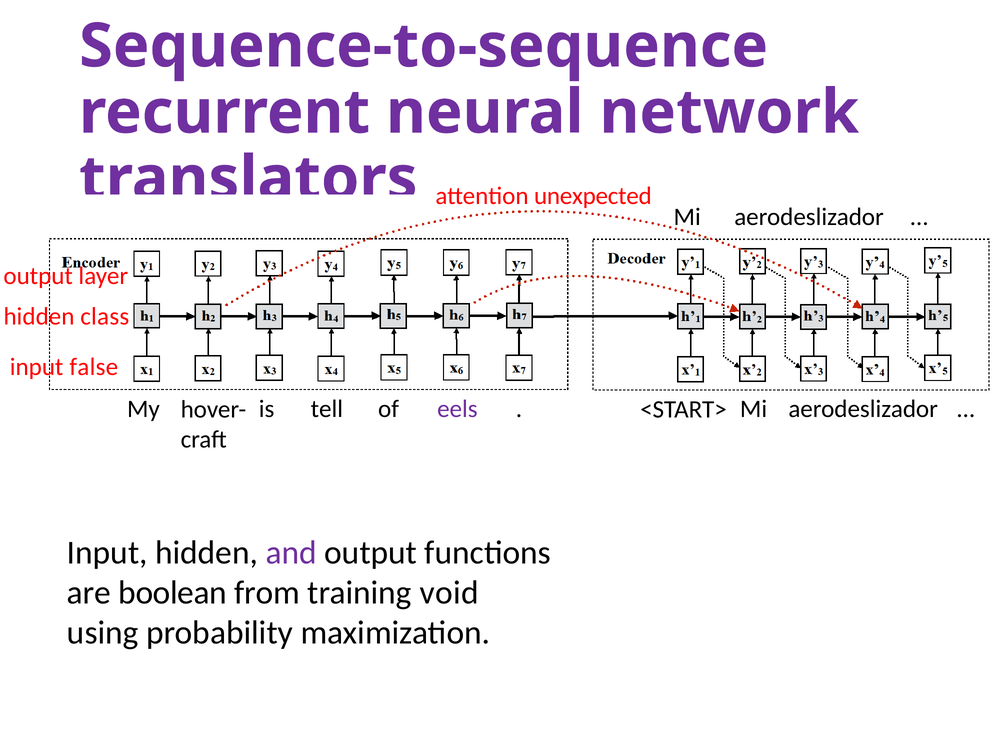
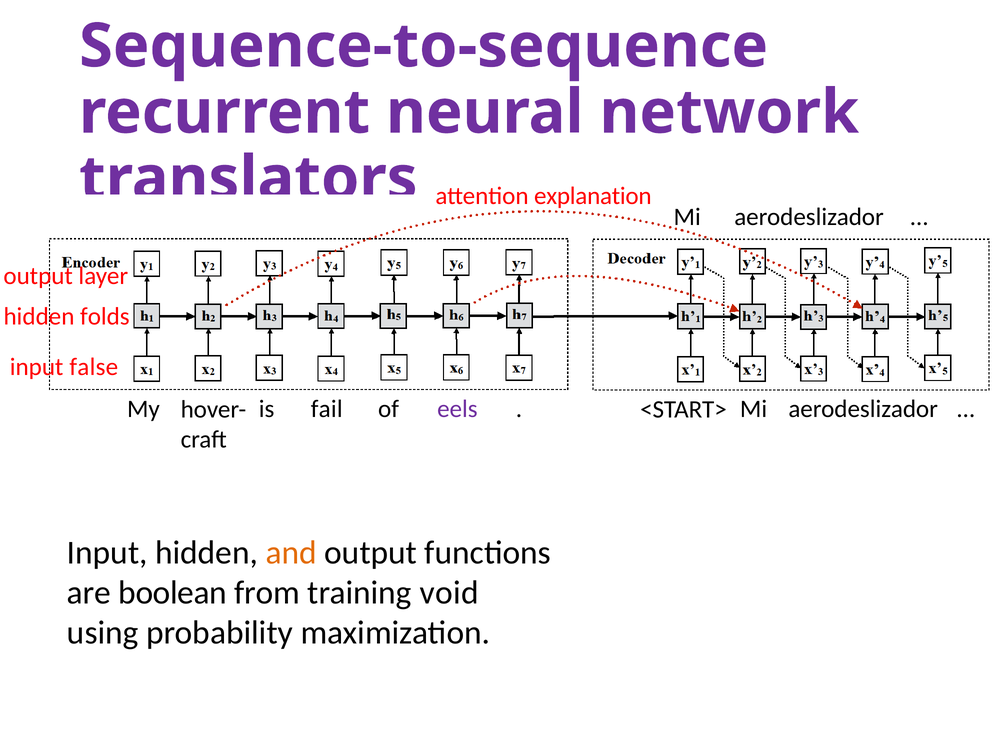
unexpected: unexpected -> explanation (593, 196)
class: class -> folds (105, 316)
tell: tell -> fail (327, 409)
and colour: purple -> orange (291, 552)
